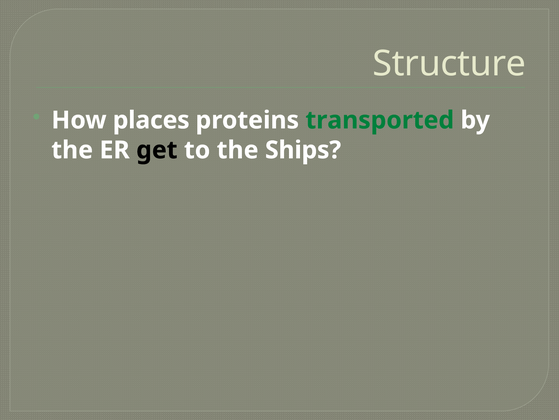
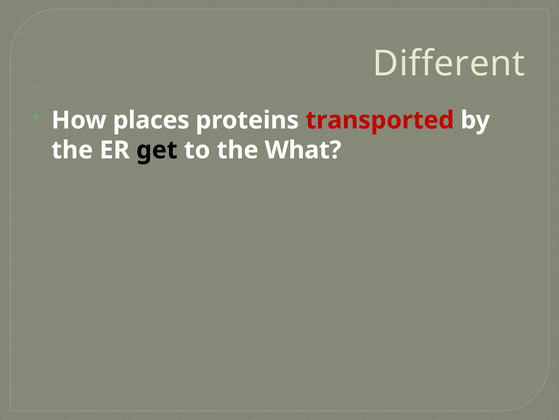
Structure: Structure -> Different (449, 64)
transported colour: green -> red (380, 120)
Ships: Ships -> What (303, 150)
